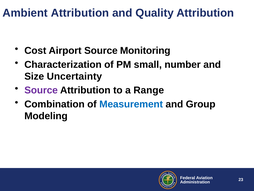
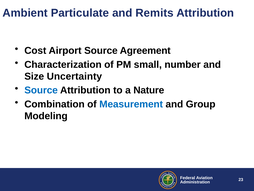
Ambient Attribution: Attribution -> Particulate (80, 13)
Quality: Quality -> Remits (155, 13)
Monitoring: Monitoring -> Agreement (145, 51)
Source colour: purple -> blue (41, 90)
Range: Range -> Nature (149, 90)
